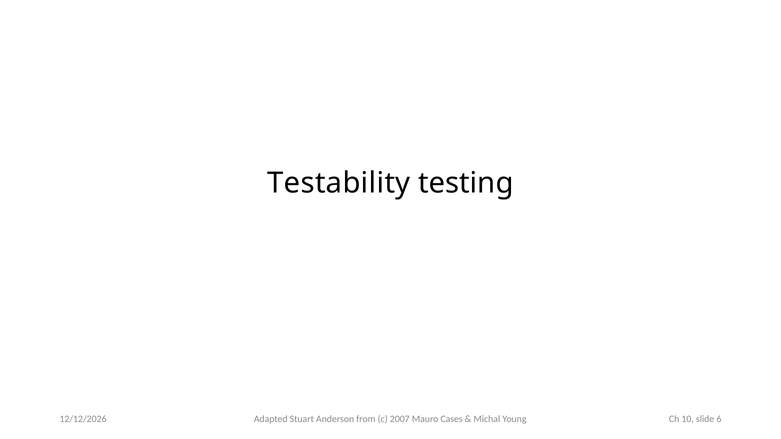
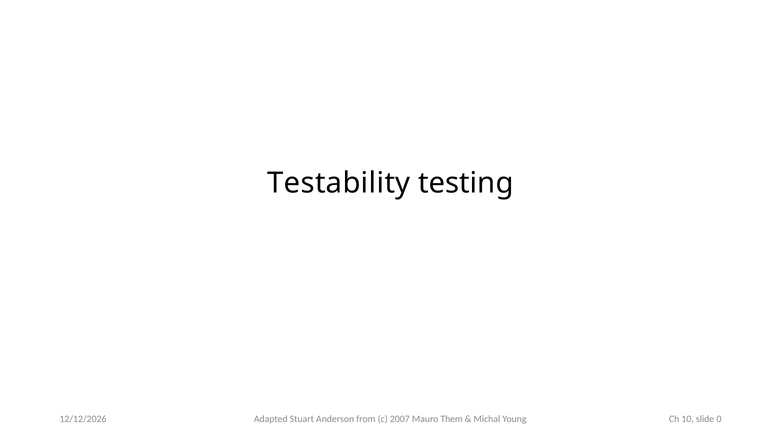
Cases: Cases -> Them (452, 419)
6: 6 -> 0 (719, 419)
